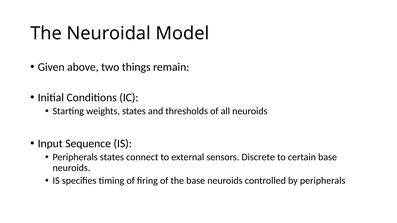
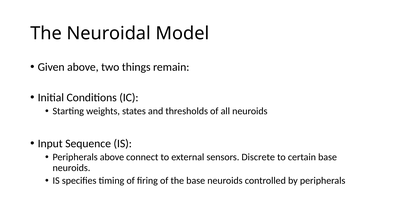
Peripherals states: states -> above (112, 157)
